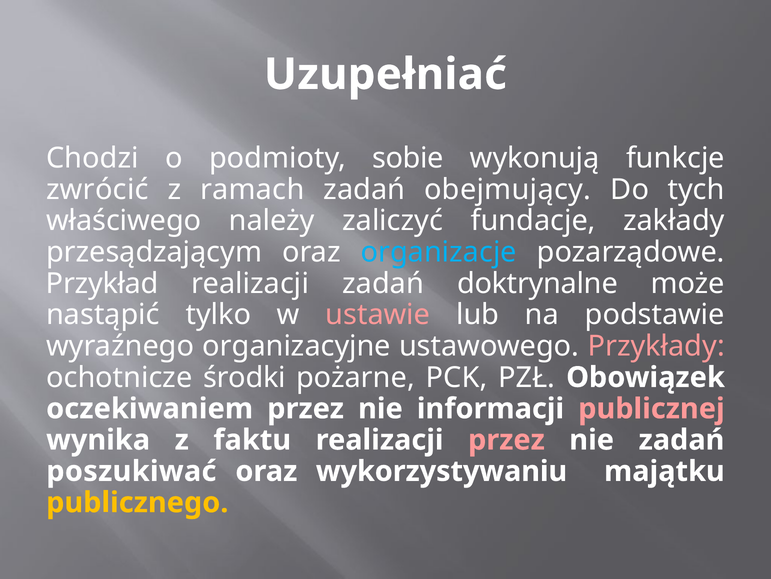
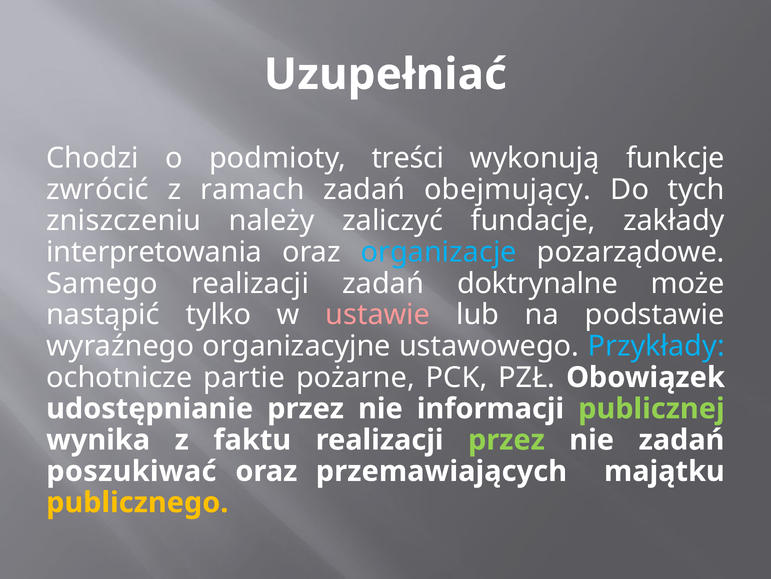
sobie: sobie -> treści (408, 158)
właściwego: właściwego -> zniszczeniu (124, 221)
przesądzającym: przesądzającym -> interpretowania (154, 252)
Przykład: Przykład -> Samego (102, 283)
Przykłady colour: pink -> light blue (656, 346)
środki: środki -> partie (244, 377)
oczekiwaniem: oczekiwaniem -> udostępnianie (150, 408)
publicznej colour: pink -> light green (651, 408)
przez colour: pink -> light green (506, 439)
wykorzystywaniu: wykorzystywaniu -> przemawiających (441, 471)
